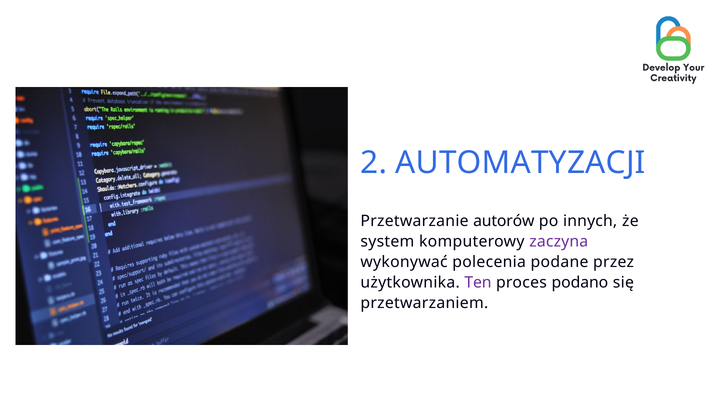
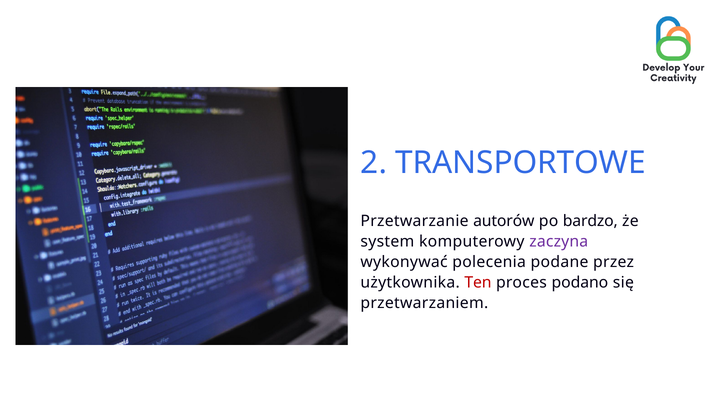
AUTOMATYZACJI: AUTOMATYZACJI -> TRANSPORTOWE (521, 163)
innych: innych -> bardzo (590, 221)
Ten colour: purple -> red (478, 283)
